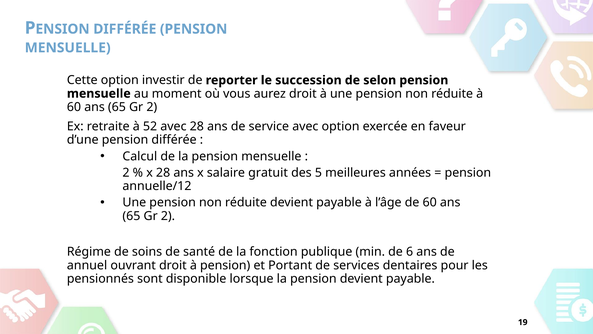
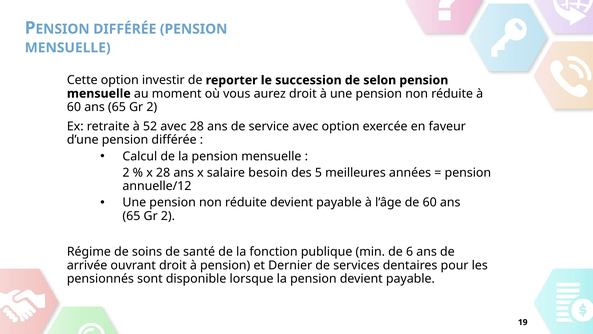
gratuit: gratuit -> besoin (268, 173)
annuel: annuel -> arrivée (87, 265)
Portant: Portant -> Dernier (290, 265)
